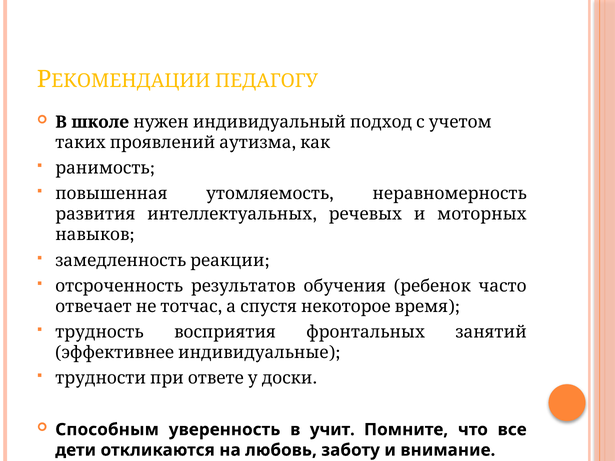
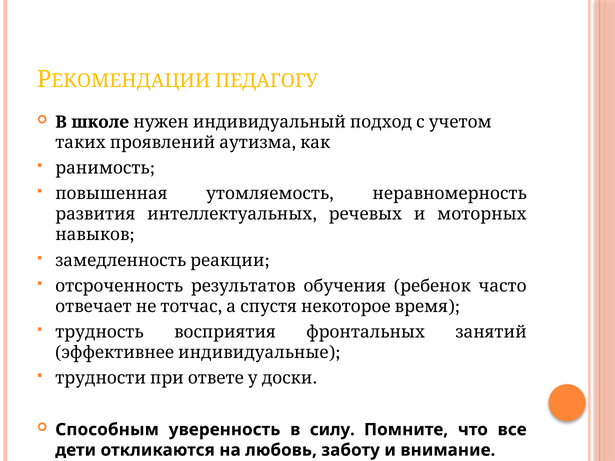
учит: учит -> силу (332, 430)
